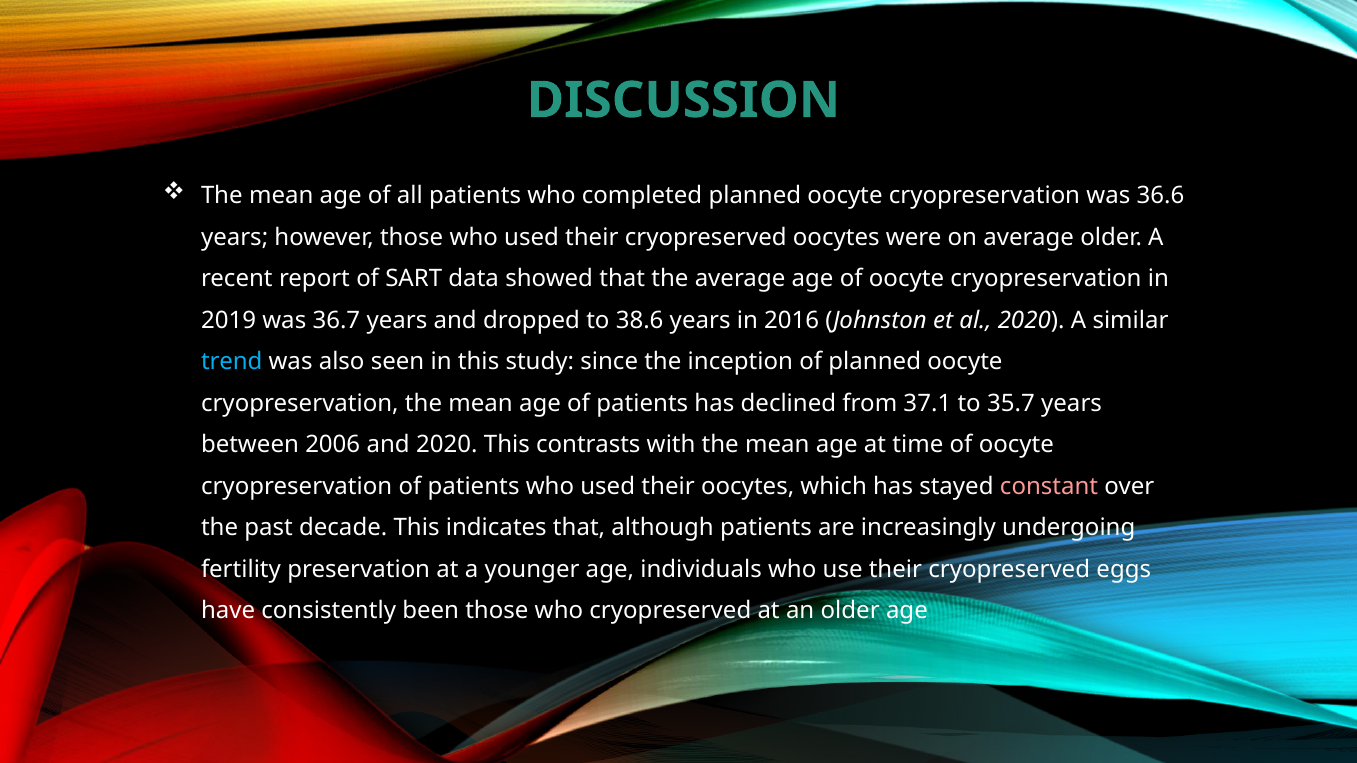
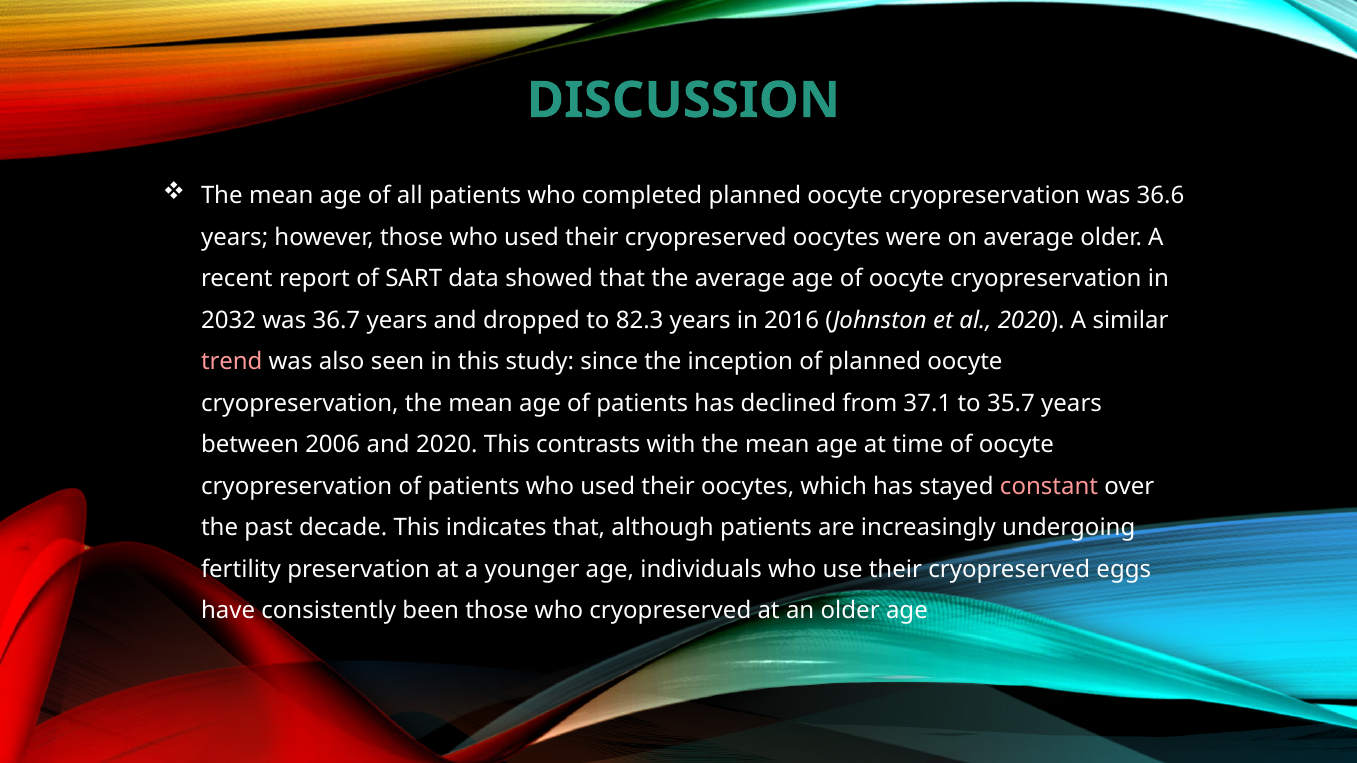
2019: 2019 -> 2032 (229, 320)
38.6: 38.6 -> 82.3 (640, 320)
trend colour: light blue -> pink (232, 362)
